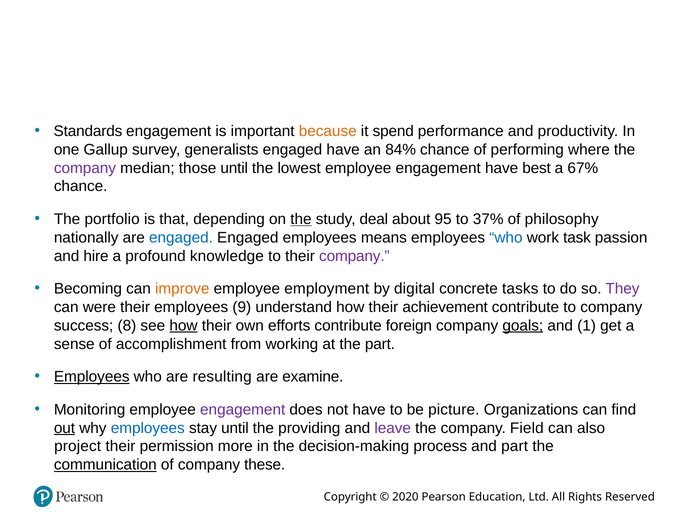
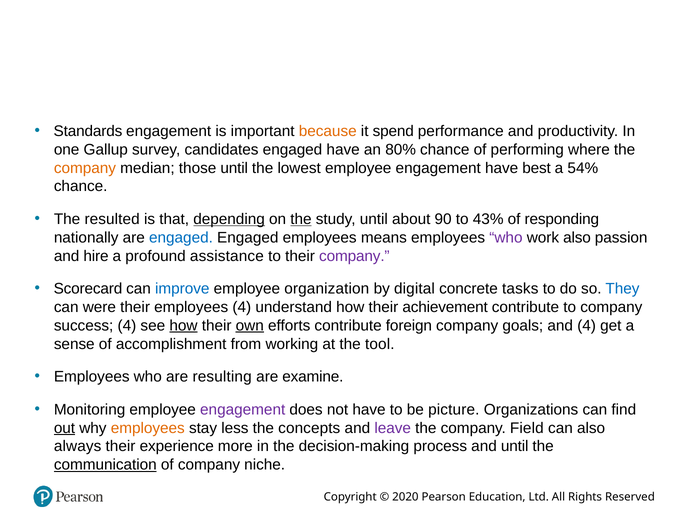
generalists: generalists -> candidates (222, 150)
84%: 84% -> 80% (401, 150)
company colour: purple -> orange (85, 168)
67%: 67% -> 54% (583, 168)
portfolio: portfolio -> resulted (112, 219)
depending underline: none -> present (229, 219)
study deal: deal -> until (374, 219)
95: 95 -> 90 (443, 219)
37%: 37% -> 43% (488, 219)
philosophy: philosophy -> responding (562, 219)
who colour: blue -> purple (506, 238)
work task: task -> also (577, 238)
knowledge: knowledge -> assistance (227, 256)
Becoming: Becoming -> Scorecard (88, 289)
improve colour: orange -> blue (182, 289)
employment: employment -> organization (327, 289)
They colour: purple -> blue (622, 289)
employees 9: 9 -> 4 (242, 307)
success 8: 8 -> 4 (127, 326)
own underline: none -> present (250, 326)
goals underline: present -> none (523, 326)
and 1: 1 -> 4 (587, 326)
the part: part -> tool (380, 344)
Employees underline: present -> none (92, 377)
employees colour: blue -> orange (148, 428)
stay until: until -> less (235, 428)
providing: providing -> concepts (309, 428)
project: project -> always (78, 447)
permission: permission -> experience (177, 447)
and part: part -> until (515, 447)
these: these -> niche (265, 465)
